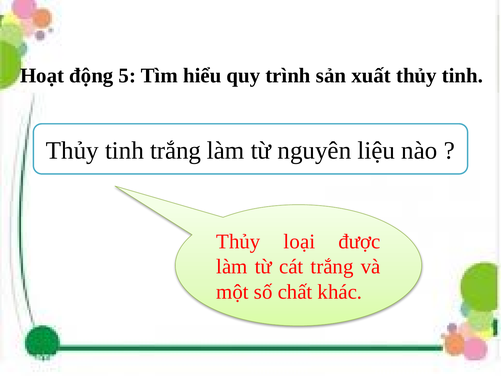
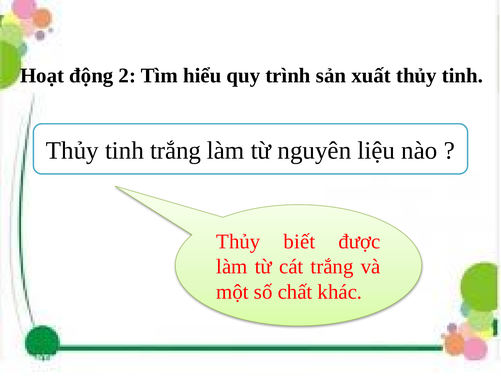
5: 5 -> 2 (127, 76)
loại: loại -> biết (299, 241)
